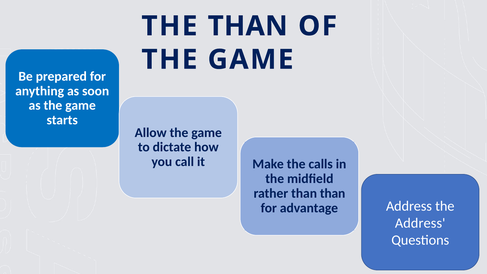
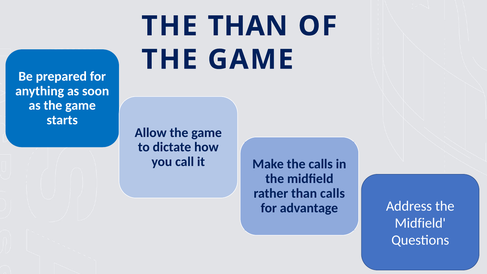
than than: than -> calls (332, 193)
Address: Address -> Midfield (420, 223)
